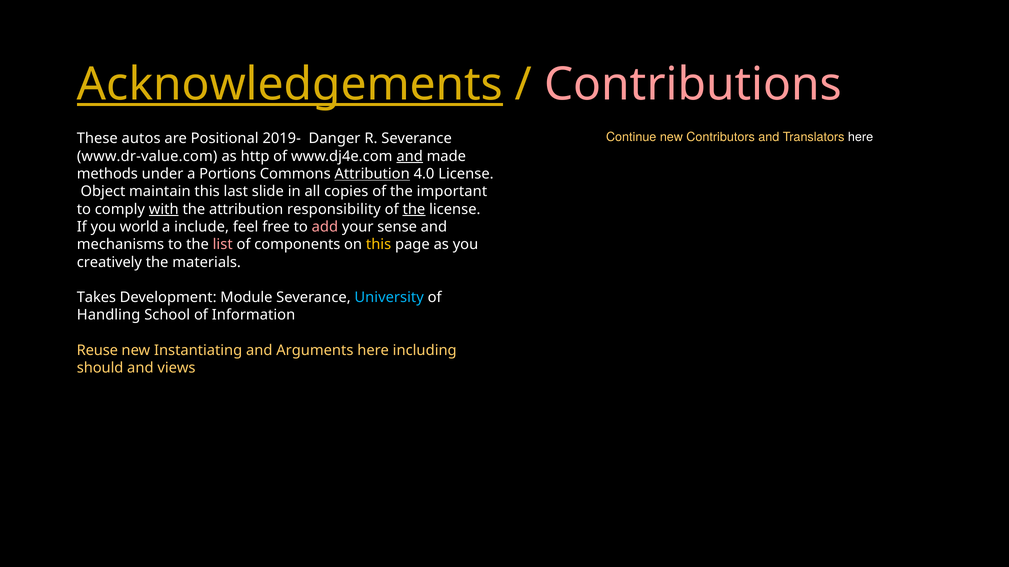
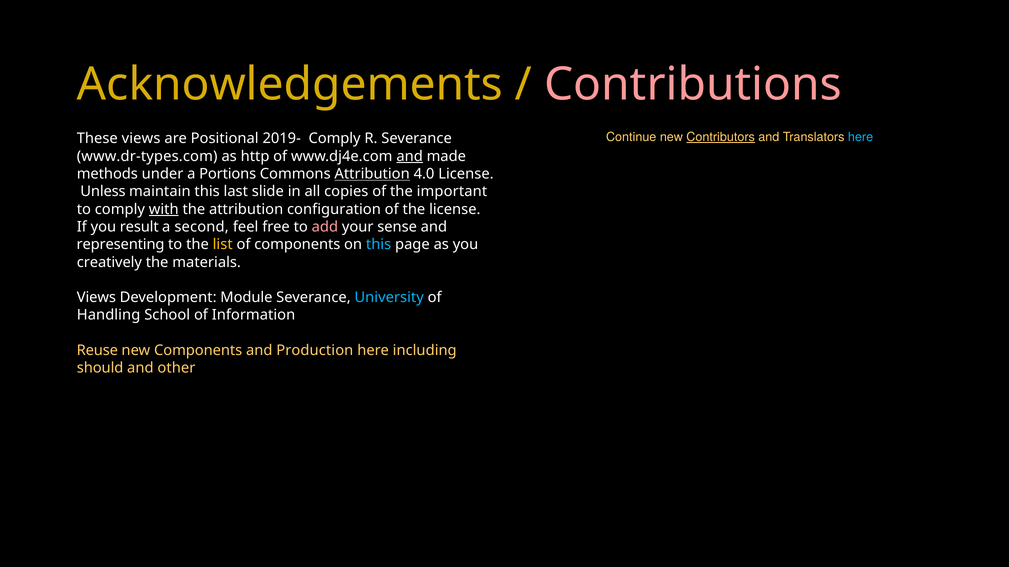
Acknowledgements underline: present -> none (290, 85)
Contributors underline: none -> present (721, 137)
here colour: white -> light blue (861, 137)
These autos: autos -> views (141, 139)
2019- Danger: Danger -> Comply (335, 139)
www.dr-value.com: www.dr-value.com -> www.dr-types.com (147, 156)
Object: Object -> Unless (103, 192)
responsibility: responsibility -> configuration (334, 209)
the underline: present -> none (414, 209)
world: world -> result (139, 227)
include: include -> second (202, 227)
mechanisms: mechanisms -> representing (121, 245)
list colour: pink -> yellow (223, 245)
this colour: yellow -> light blue (379, 245)
Takes: Takes -> Views (96, 298)
new Instantiating: Instantiating -> Components (198, 351)
Arguments: Arguments -> Production (315, 351)
views: views -> other (176, 368)
